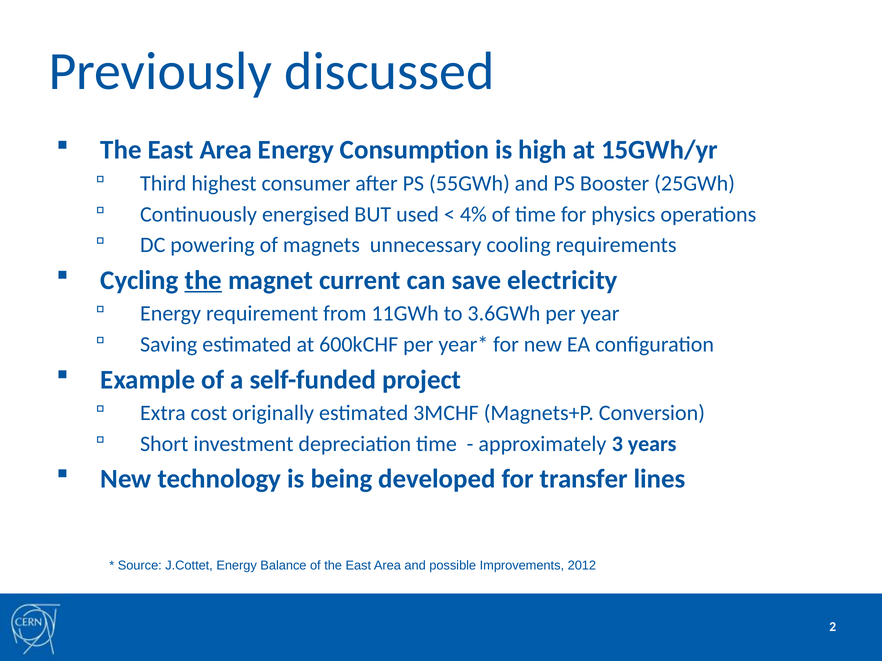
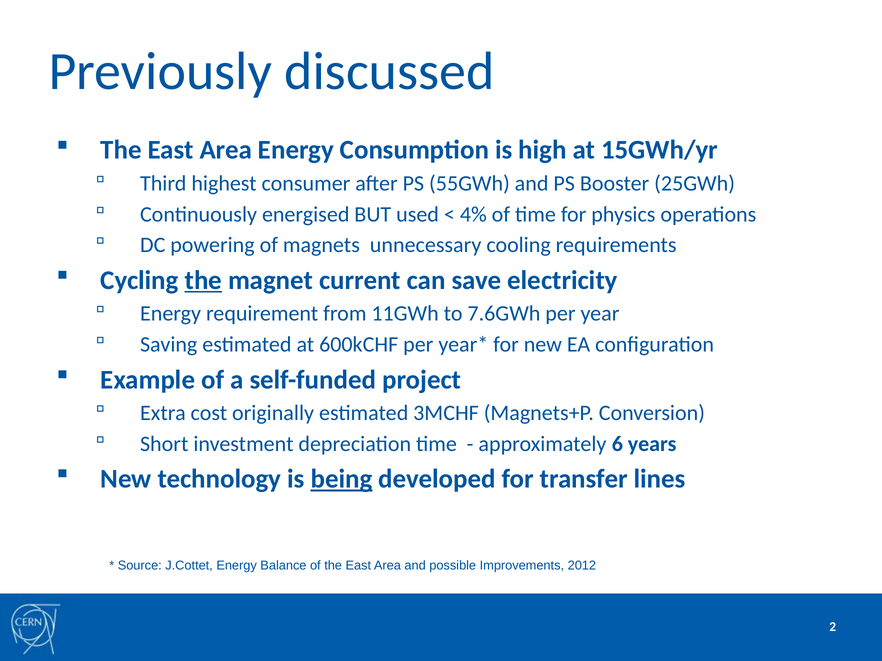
3.6GWh: 3.6GWh -> 7.6GWh (504, 314)
3: 3 -> 6 (617, 444)
being underline: none -> present (342, 479)
